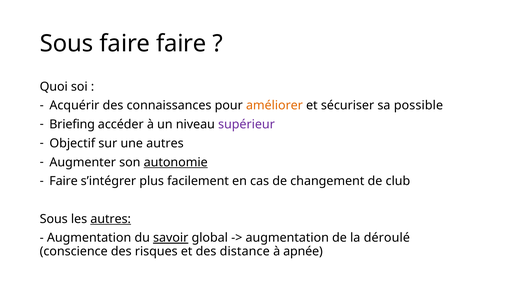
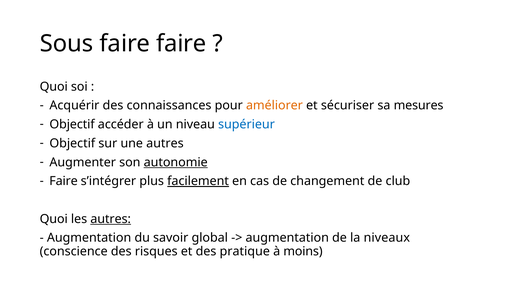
possible: possible -> mesures (419, 106)
Briefing: Briefing -> Objectif (72, 124)
supérieur colour: purple -> blue (246, 124)
facilement underline: none -> present (198, 181)
Sous: Sous -> Quoi (54, 219)
savoir underline: present -> none (171, 238)
déroulé: déroulé -> niveaux (387, 238)
distance: distance -> pratique (245, 251)
apnée: apnée -> moins (303, 251)
